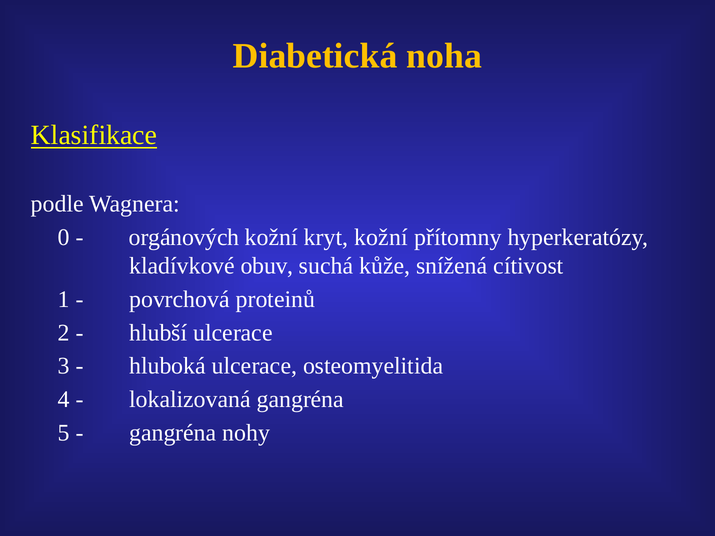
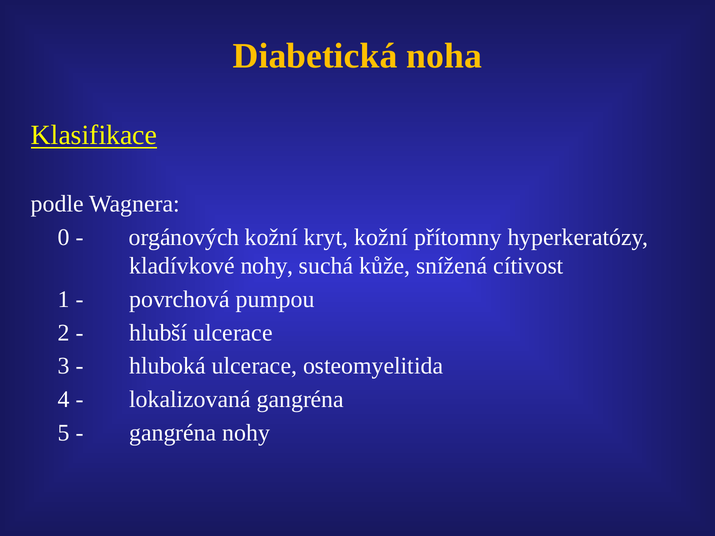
kladívkové obuv: obuv -> nohy (267, 266)
proteinů: proteinů -> pumpou (275, 299)
